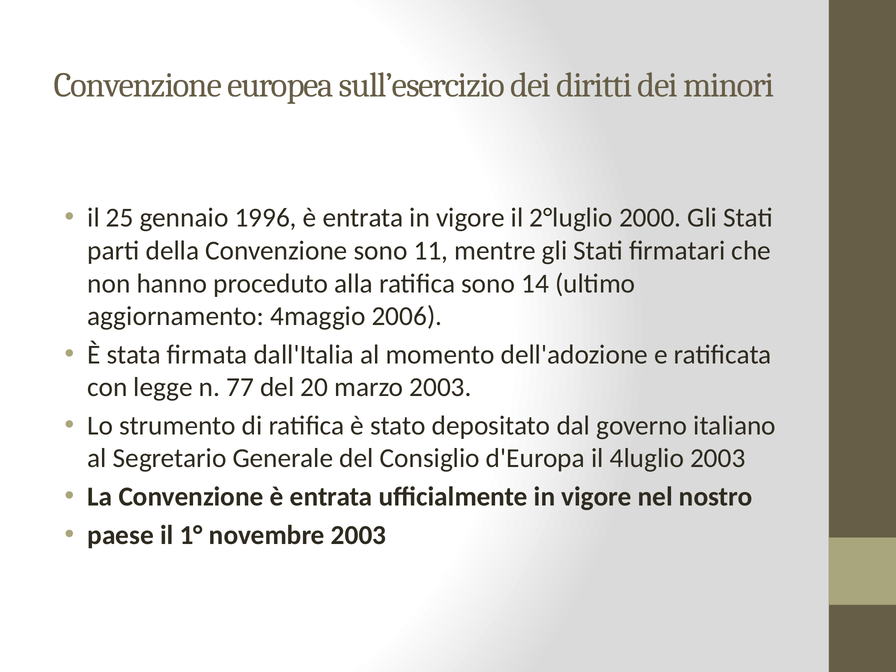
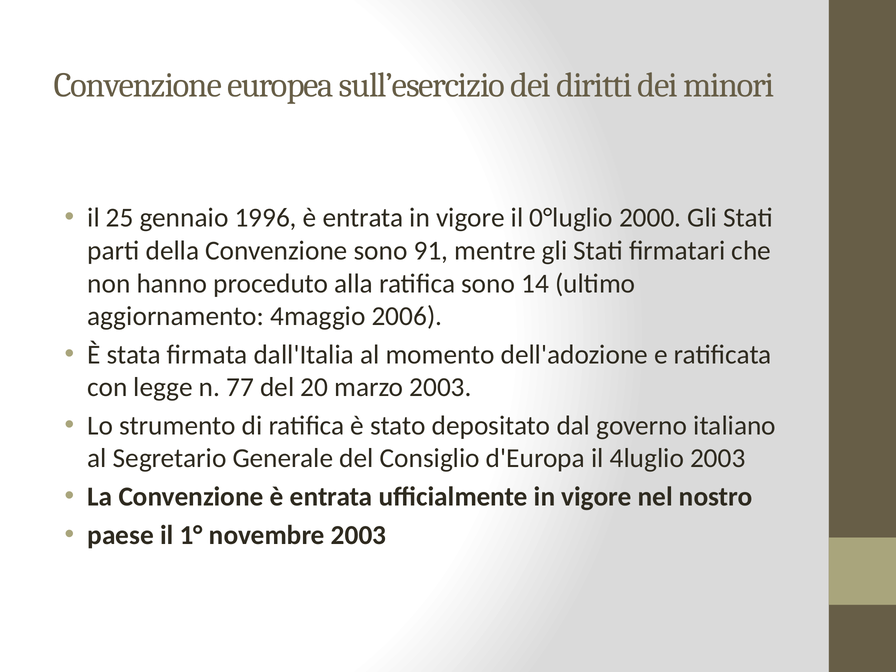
2°luglio: 2°luglio -> 0°luglio (571, 218)
11: 11 -> 91 (431, 251)
